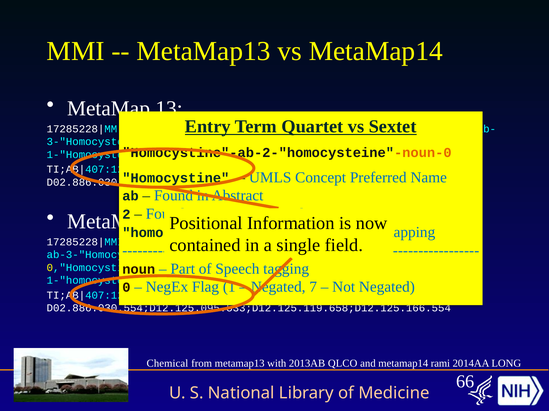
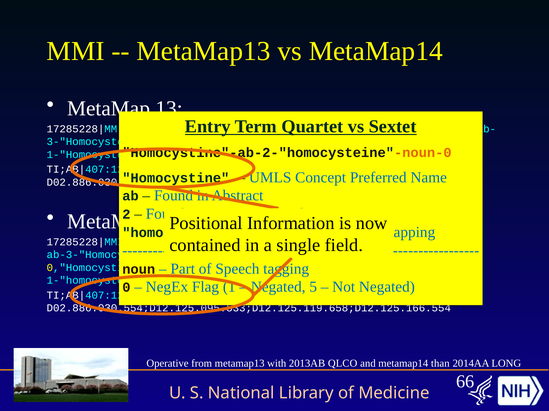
7: 7 -> 5 (313, 287)
Chemical: Chemical -> Operative (167, 364)
rami: rami -> than (440, 364)
